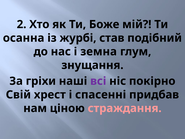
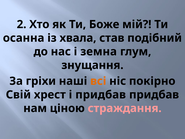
журбі: журбі -> хвала (78, 38)
всі colour: purple -> orange (98, 81)
і спасенні: спасенні -> придбав (101, 95)
